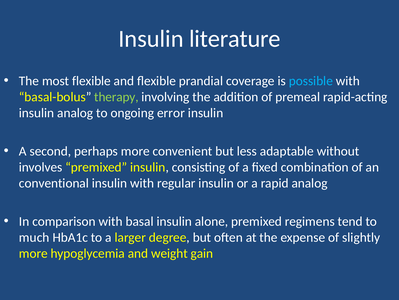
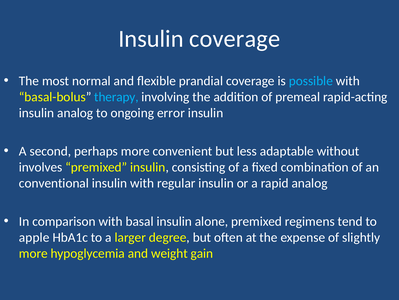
Insulin literature: literature -> coverage (235, 39)
most flexible: flexible -> normal (91, 81)
therapy colour: light green -> light blue (116, 97)
much: much -> apple (34, 237)
